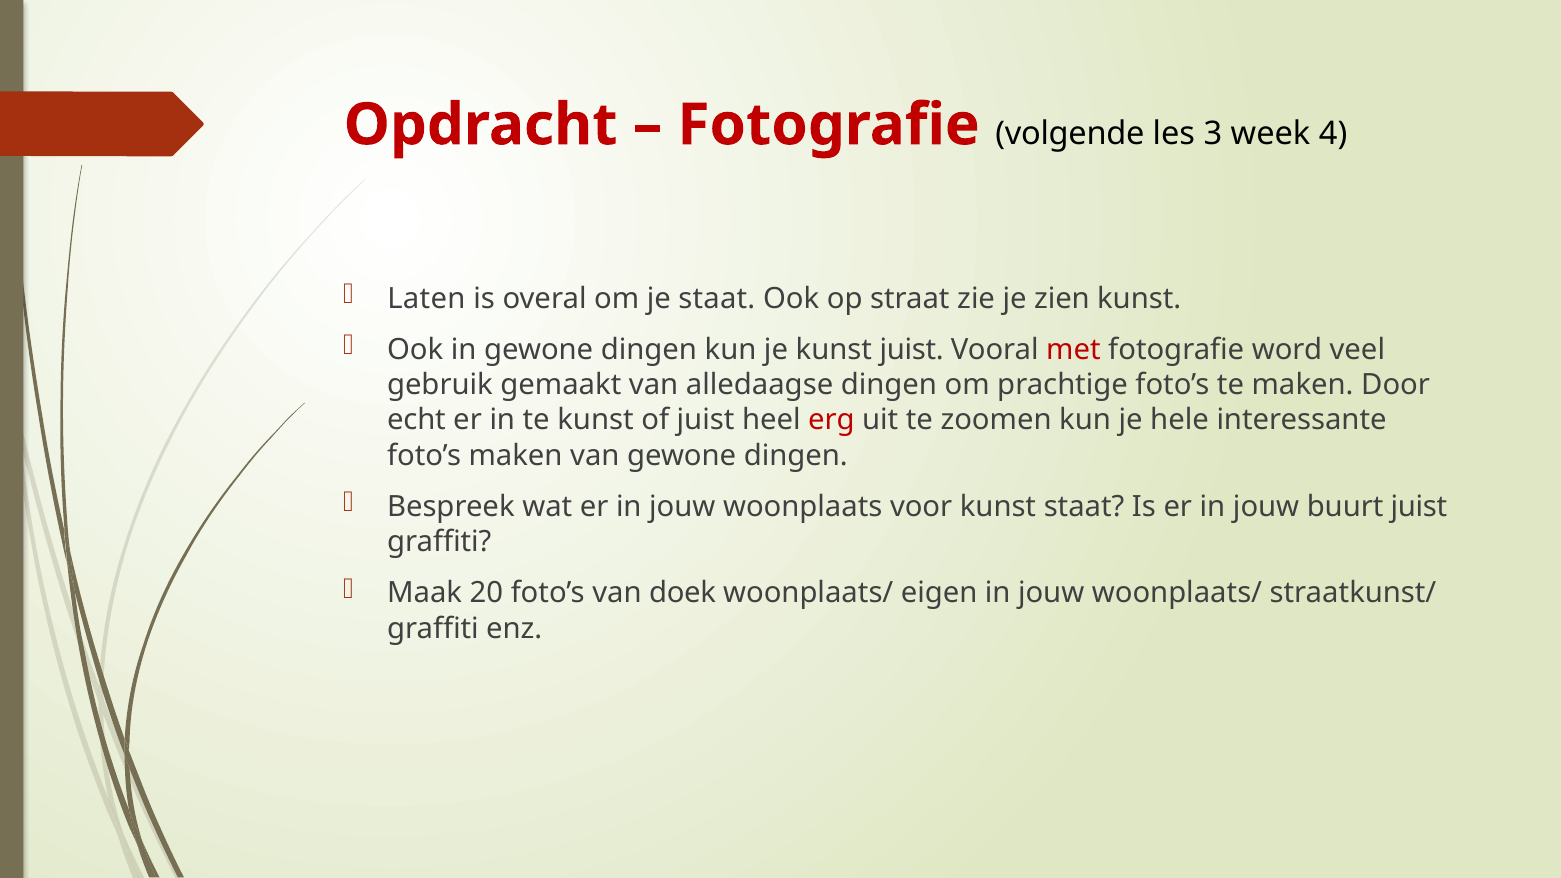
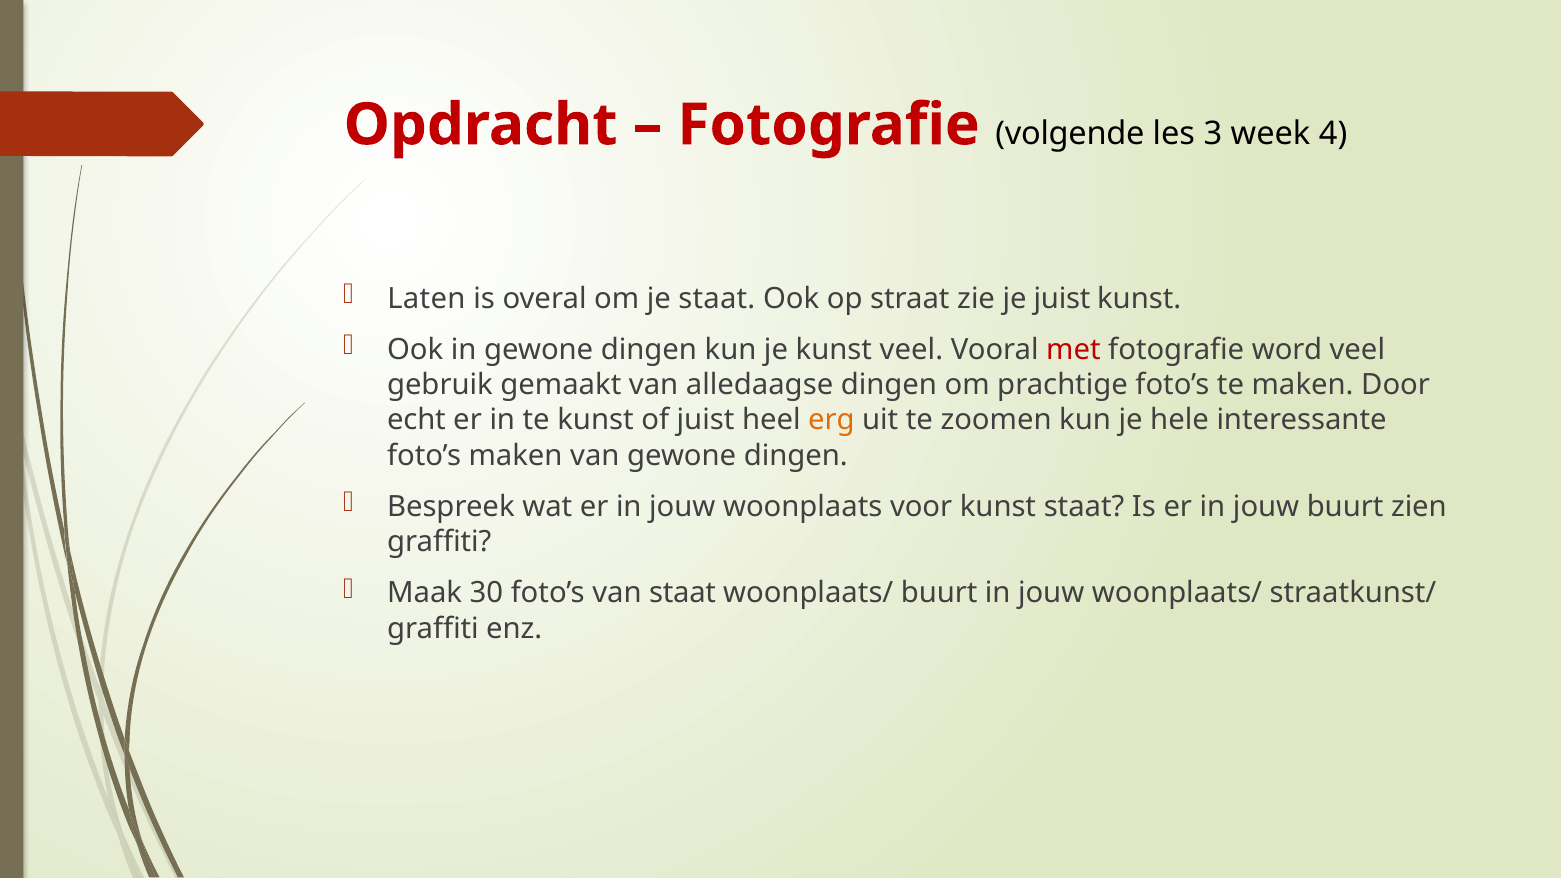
je zien: zien -> juist (1062, 299)
kunst juist: juist -> veel (911, 350)
erg colour: red -> orange (831, 420)
buurt juist: juist -> zien (1419, 507)
20: 20 -> 30 (486, 593)
van doek: doek -> staat (683, 593)
woonplaats/ eigen: eigen -> buurt (939, 593)
